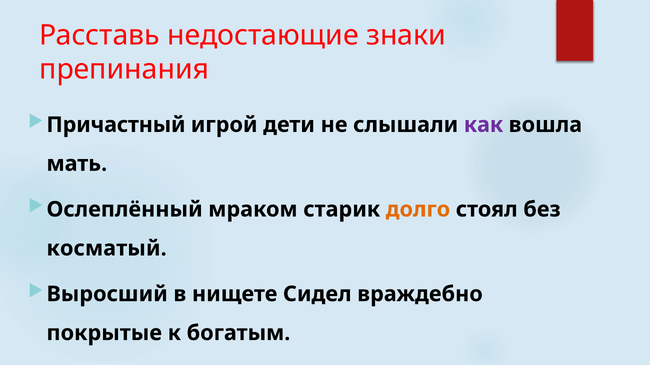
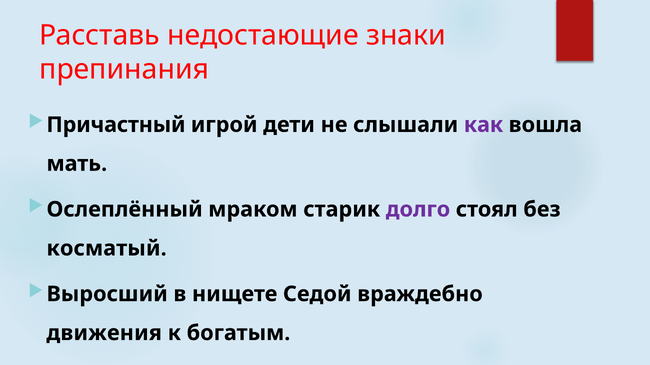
долго colour: orange -> purple (418, 210)
Сидел: Сидел -> Седой (317, 295)
покрытые: покрытые -> движения (104, 334)
